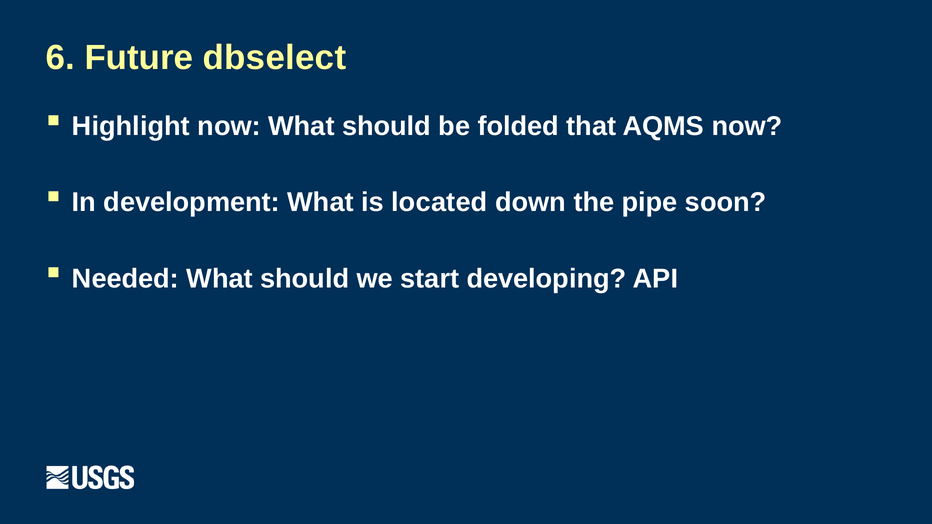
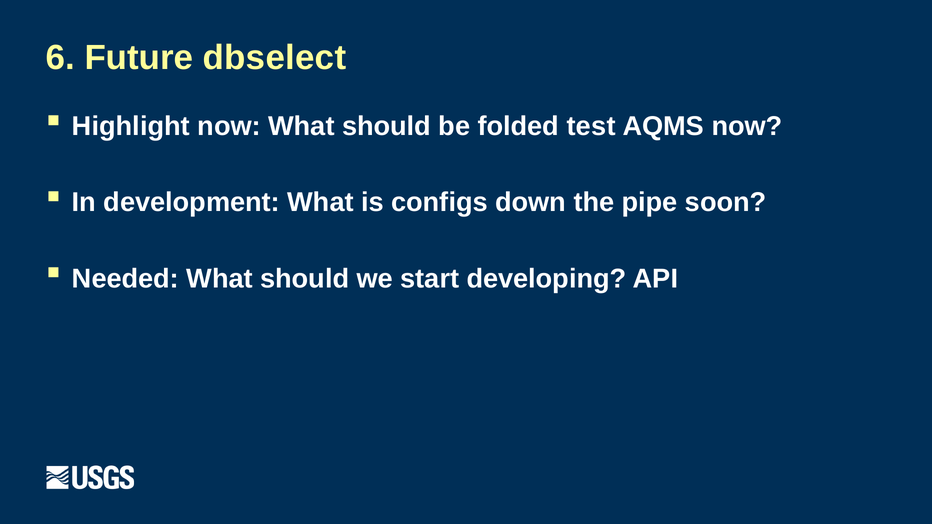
that: that -> test (591, 126)
located: located -> configs (439, 203)
